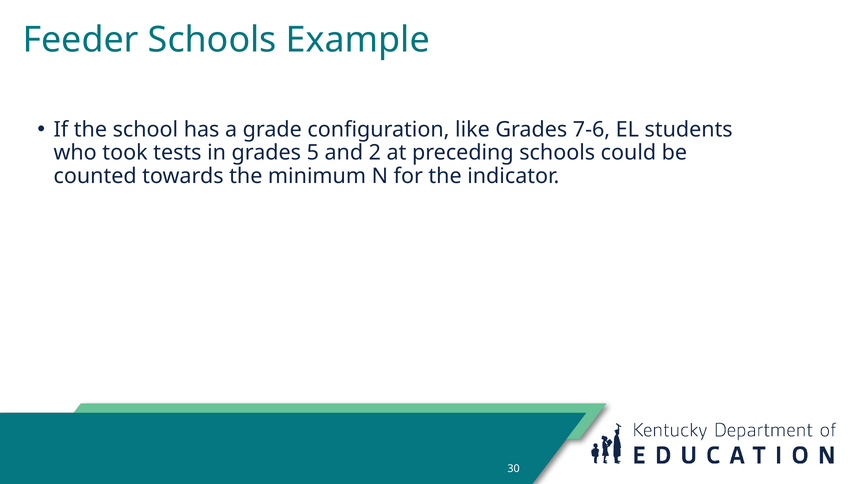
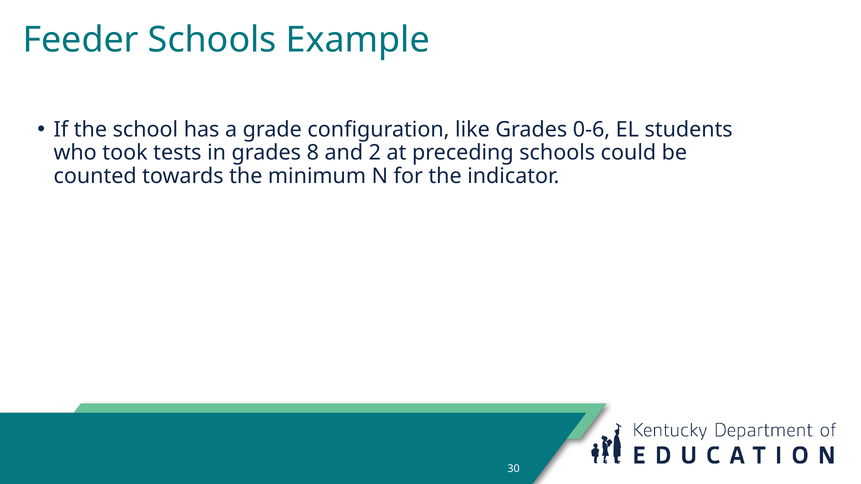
7-6: 7-6 -> 0-6 (592, 130)
5: 5 -> 8 (313, 153)
